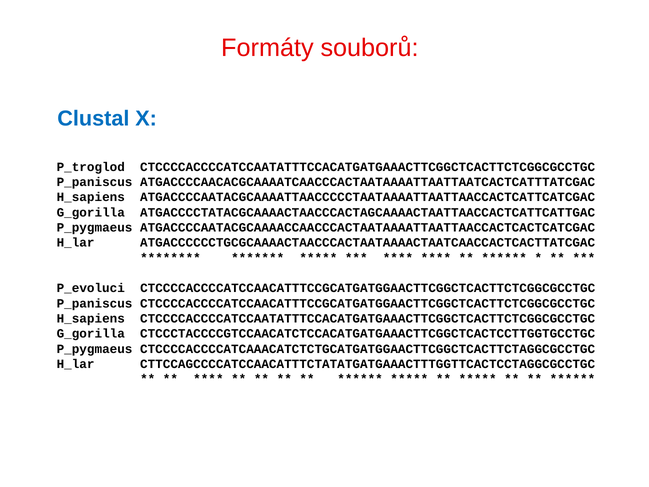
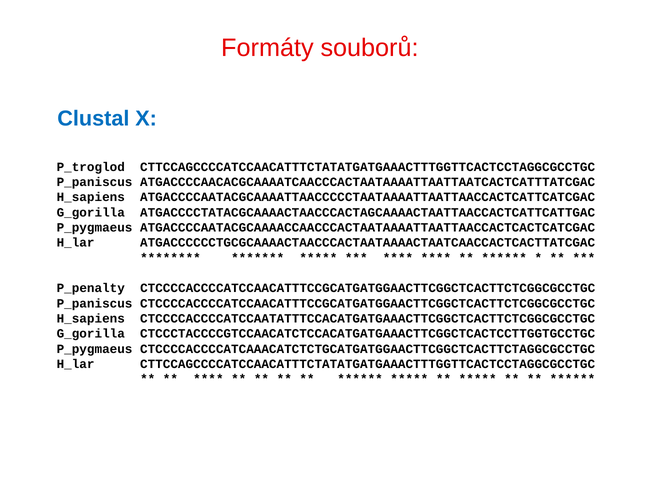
P_troglod CTCCCCACCCCATCCAATATTTCCACATGATGAAACTTCGGCTCACTTCTCGGCGCCTGC: CTCCCCACCCCATCCAATATTTCCACATGATGAAACTTCGGCTCACTTCTCGGCGCCTGC -> CTTCCAGCCCCATCCAACATTTCTATATGATGAAACTTTGGTTCACTCCTAGGCGCCTGC (368, 167)
P_evoluci: P_evoluci -> P_penalty (91, 288)
